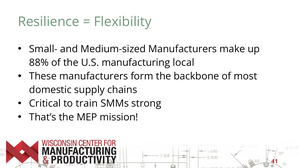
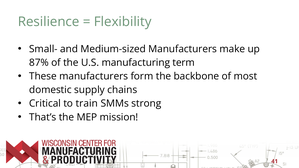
88%: 88% -> 87% (39, 63)
local: local -> term (184, 63)
